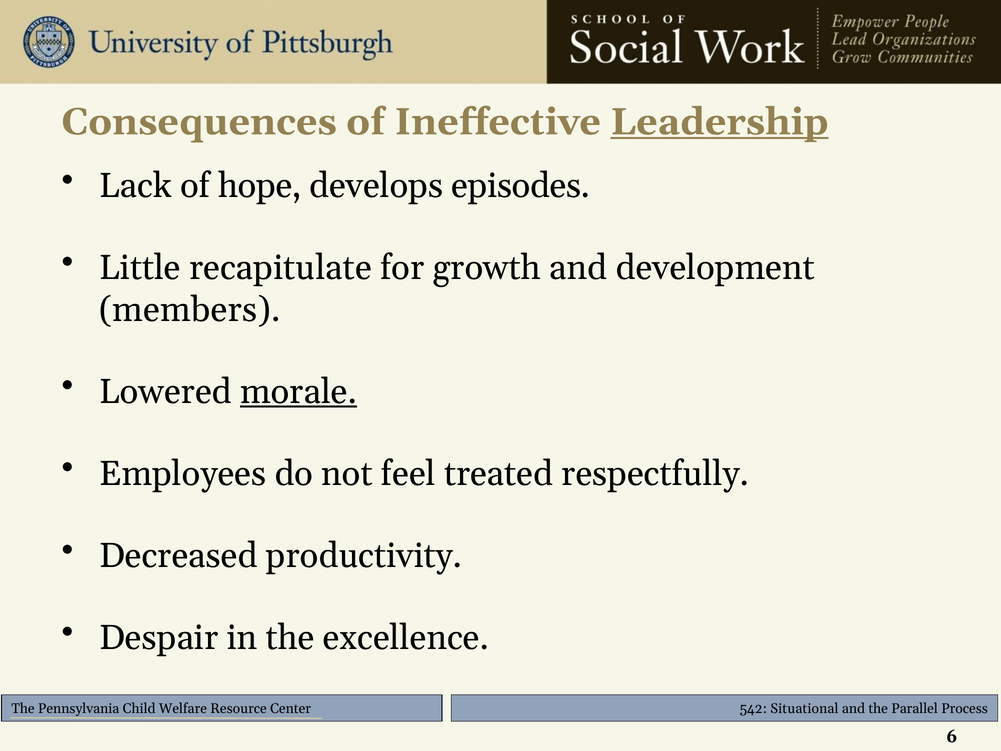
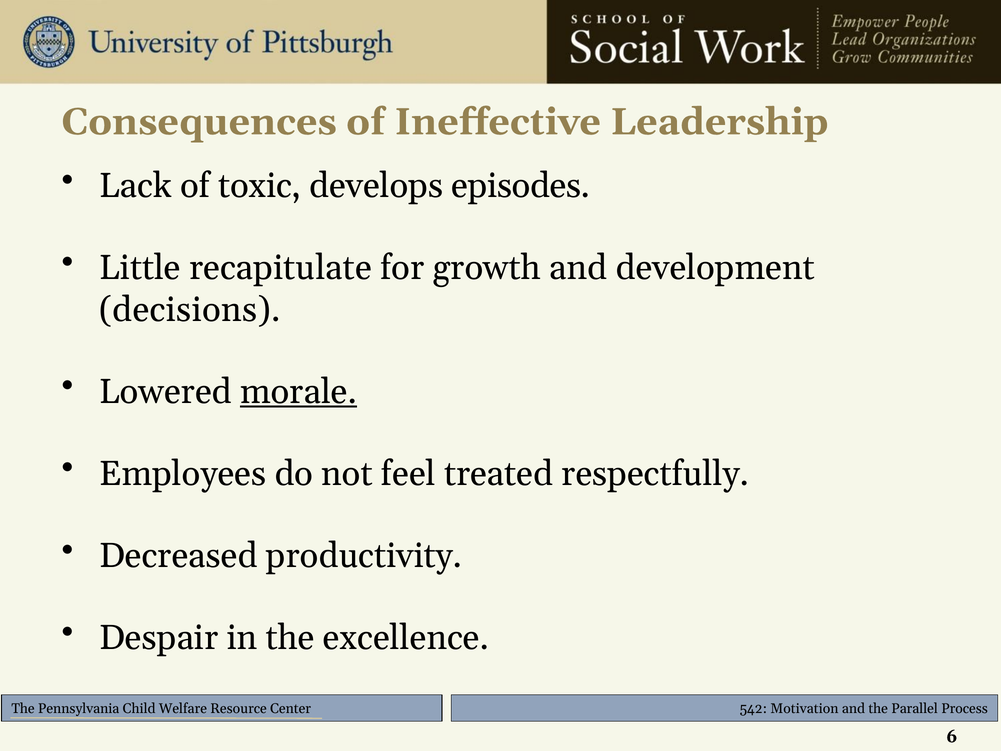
Leadership underline: present -> none (719, 122)
hope: hope -> toxic (260, 186)
members: members -> decisions (190, 310)
Situational: Situational -> Motivation (804, 709)
